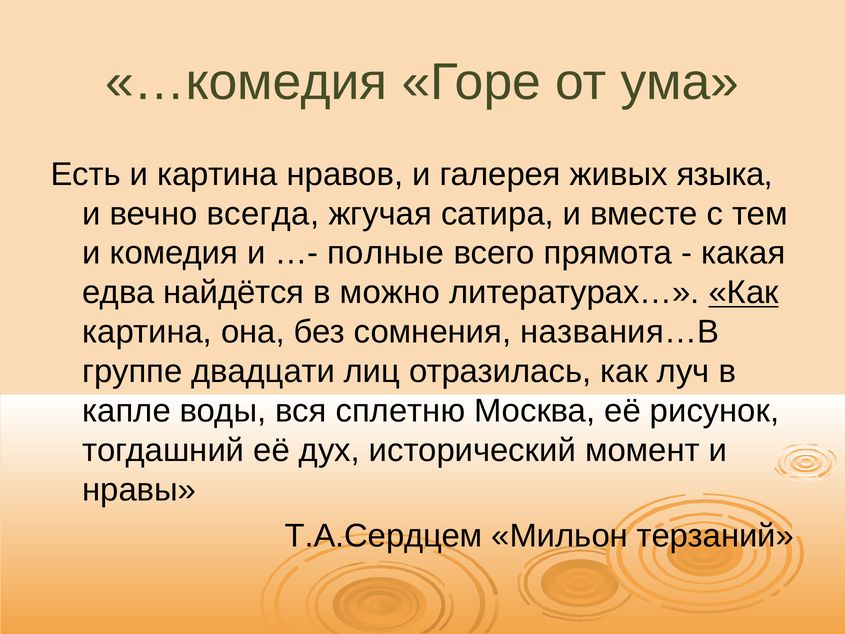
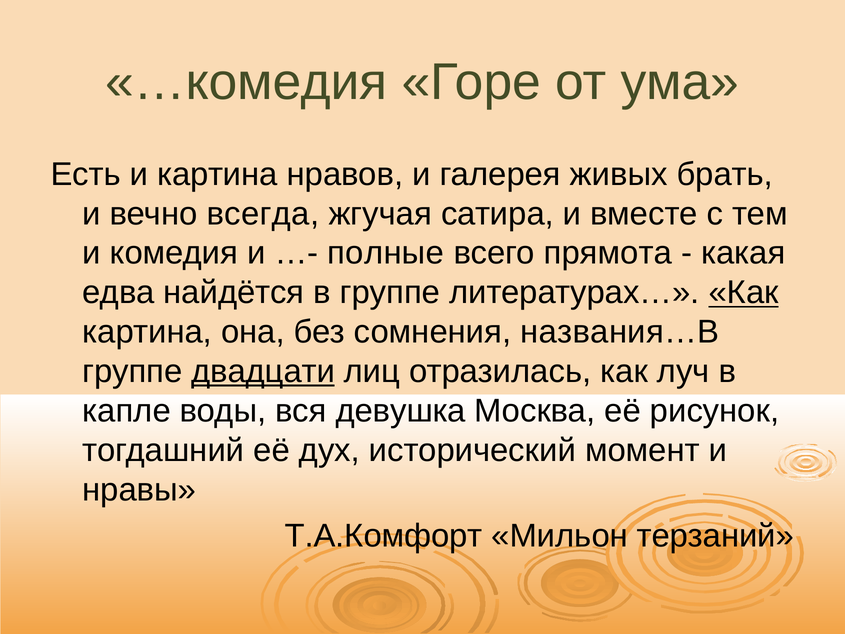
языка: языка -> брать (725, 174)
в можно: можно -> группе (390, 292)
двадцати underline: none -> present (263, 371)
сплетню: сплетню -> девушка (400, 411)
Т.А.Сердцем: Т.А.Сердцем -> Т.А.Комфорт (384, 536)
